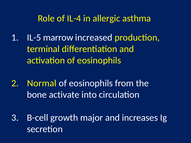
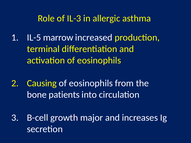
IL-4: IL-4 -> IL-3 (74, 18)
Normal: Normal -> Causing (42, 83)
activate: activate -> patients (64, 95)
